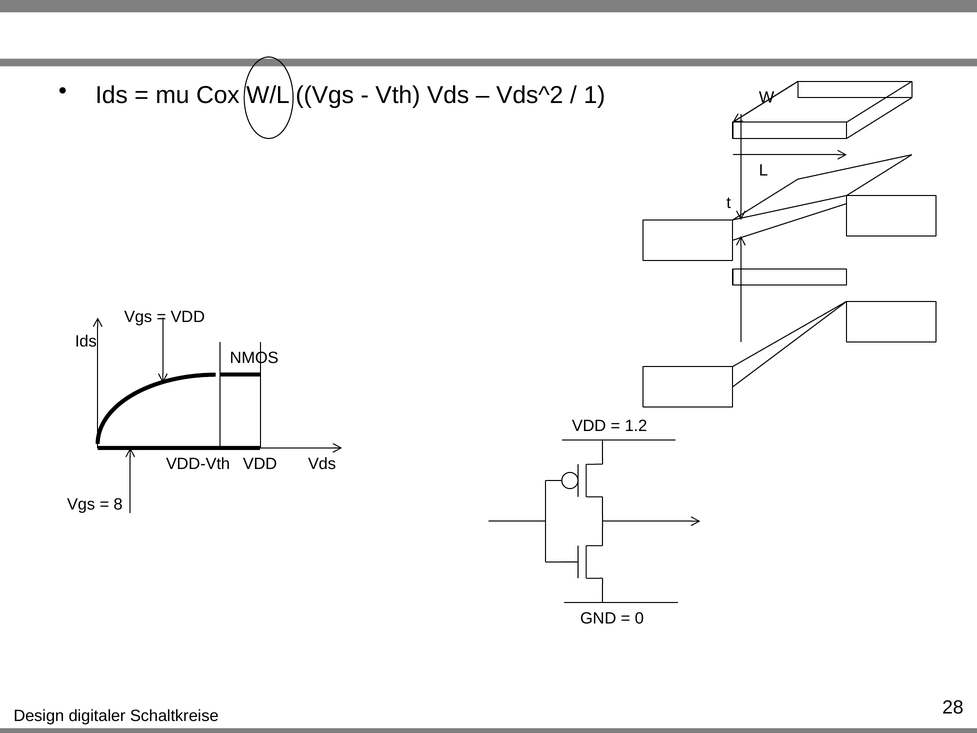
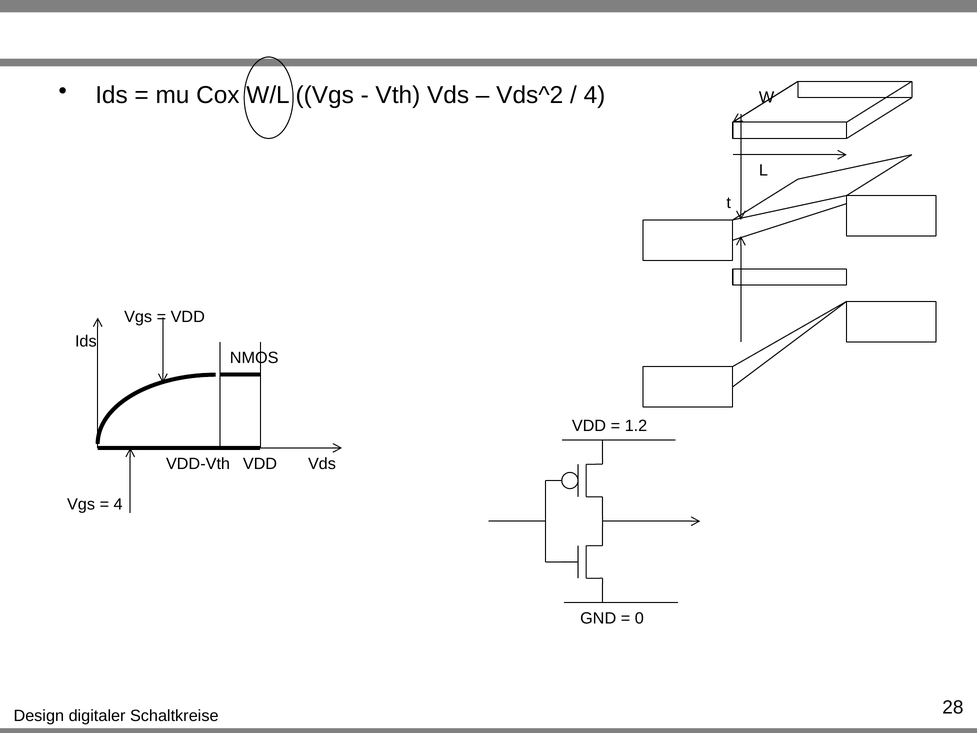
1: 1 -> 4 (594, 95)
8: 8 -> 4 (118, 504)
